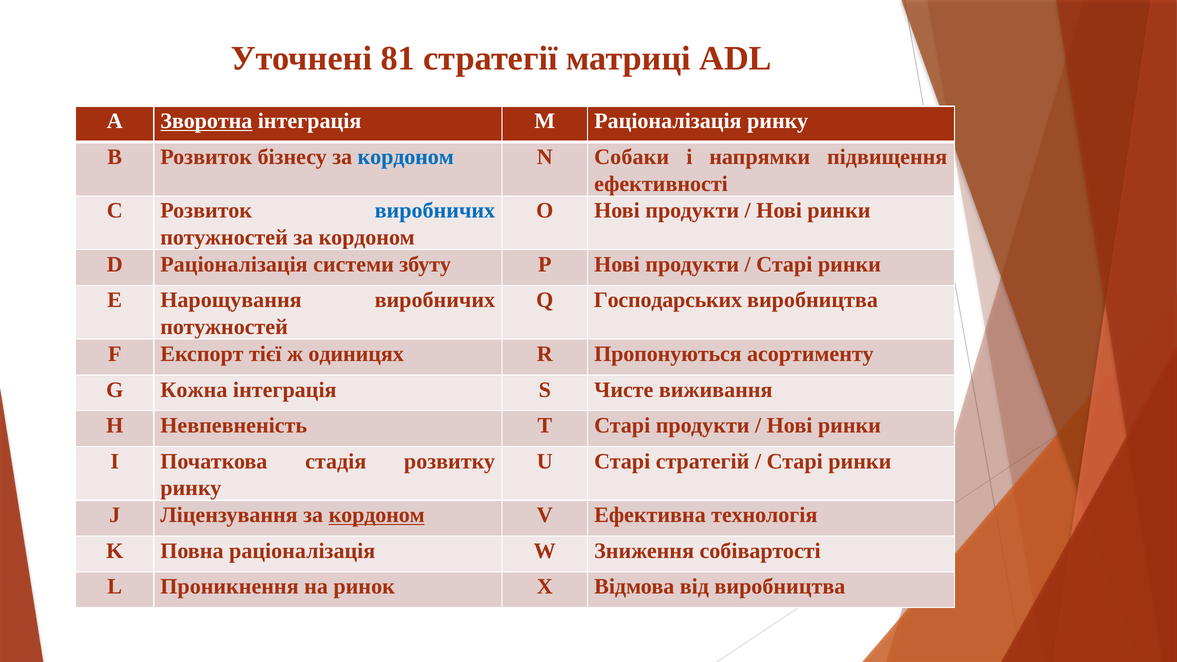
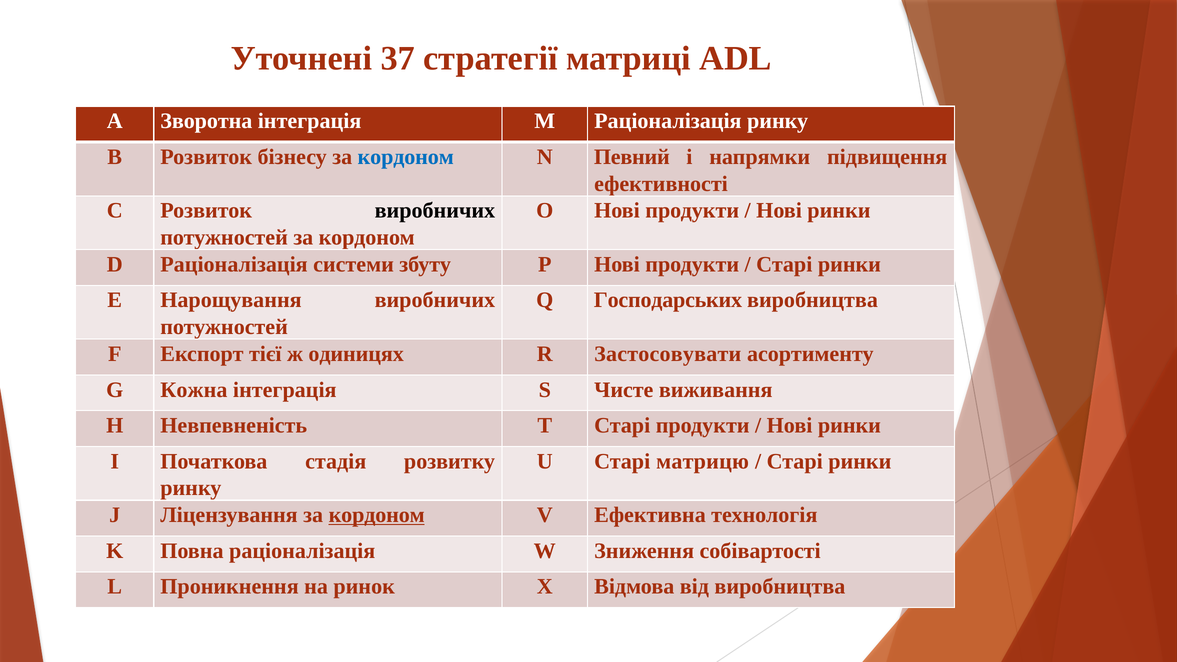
81: 81 -> 37 (398, 58)
Зворотна underline: present -> none (206, 121)
Собаки: Собаки -> Певний (632, 157)
виробничих colour: blue -> black (435, 211)
Пропонуються: Пропонуються -> Застосовувати (668, 354)
стратегій: стратегій -> матрицю (703, 461)
